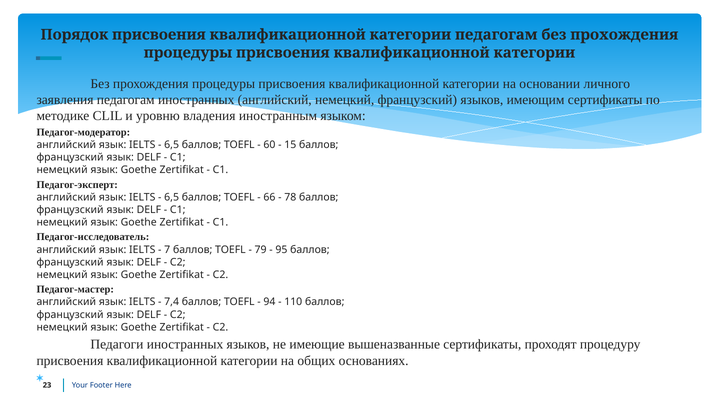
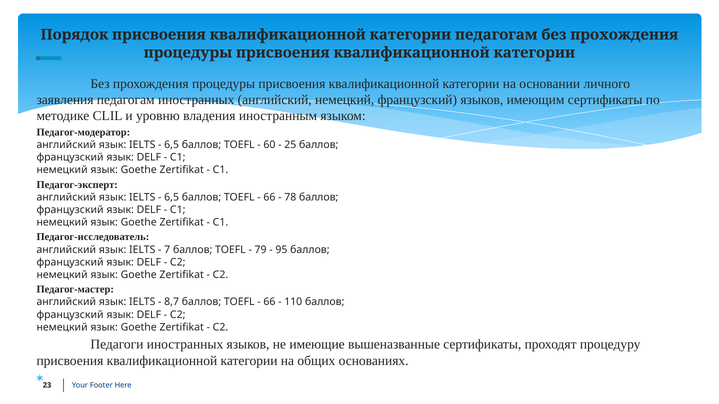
15: 15 -> 25 (290, 145)
7,4: 7,4 -> 8,7 (172, 302)
94: 94 -> 66 (269, 302)
